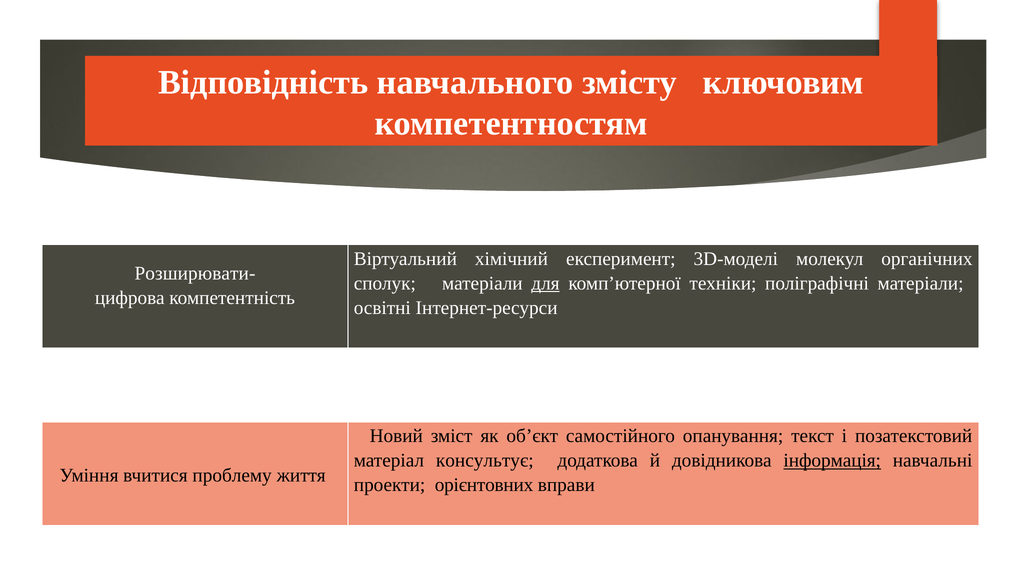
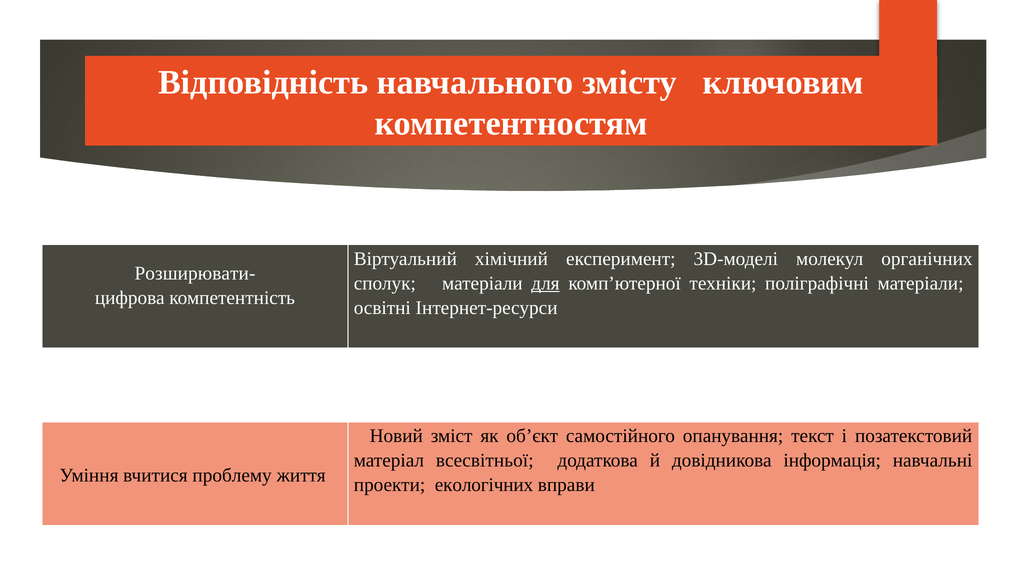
консультує: консультує -> всесвітньої (485, 460)
інформація underline: present -> none (832, 460)
орієнтовних: орієнтовних -> екологічних (484, 485)
